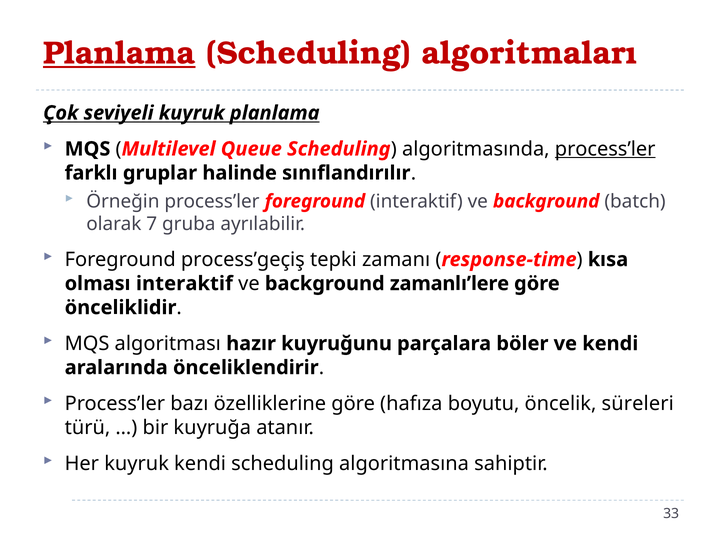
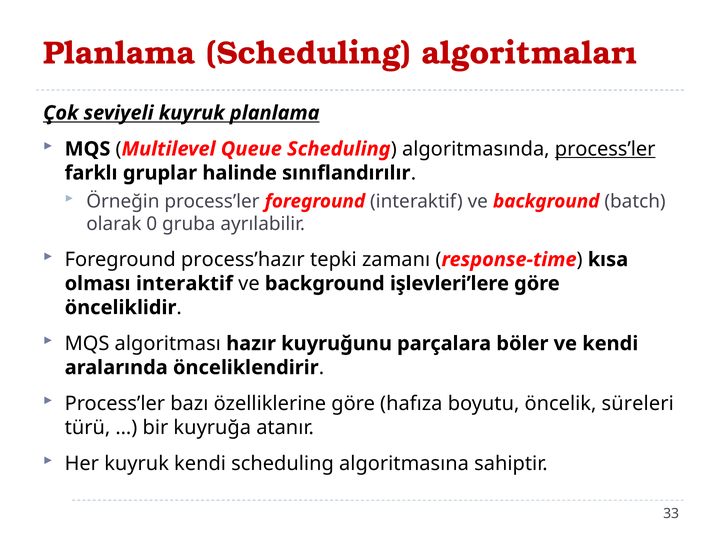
Planlama underline: present -> none (119, 53)
7: 7 -> 0 (152, 224)
process’geçiş: process’geçiş -> process’hazır (243, 260)
zamanlı’lere: zamanlı’lere -> işlevleri’lere (449, 284)
